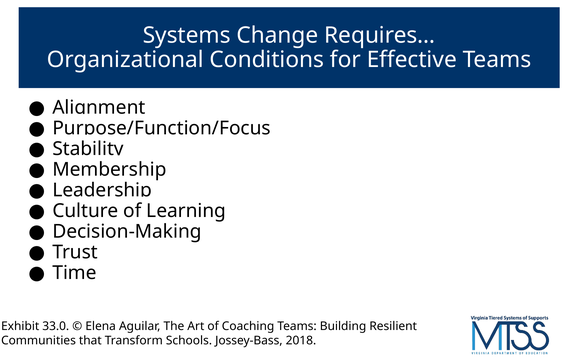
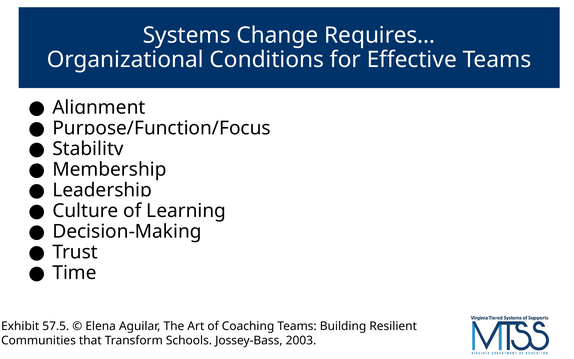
33.0: 33.0 -> 57.5 (56, 326)
2018: 2018 -> 2003 (301, 340)
